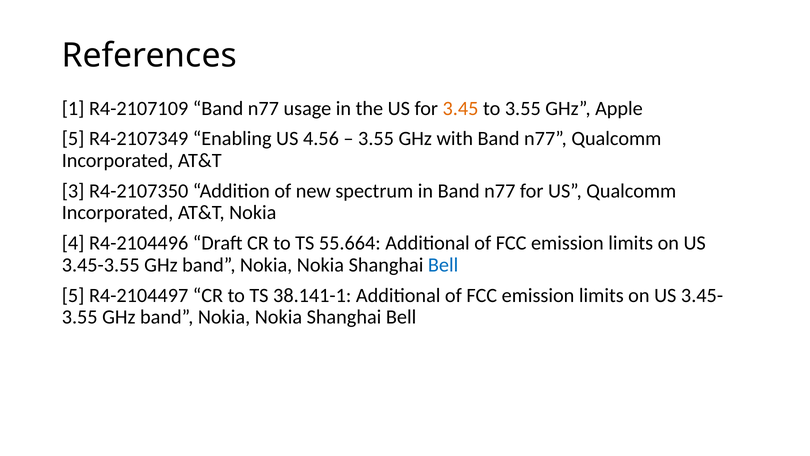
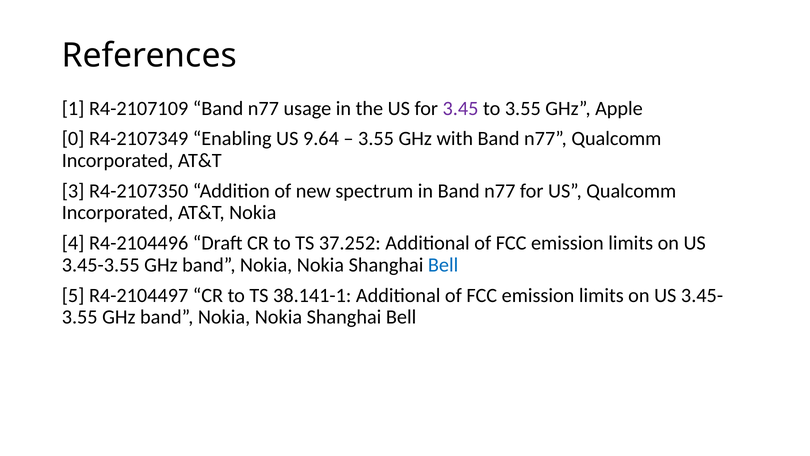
3.45 colour: orange -> purple (461, 108)
5: 5 -> 0 (73, 139)
4.56: 4.56 -> 9.64 (321, 139)
55.664: 55.664 -> 37.252 (350, 243)
